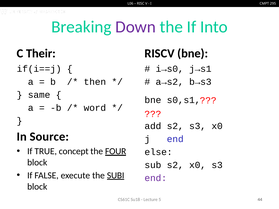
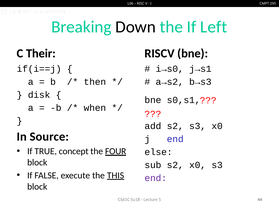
Down colour: purple -> black (136, 27)
Into: Into -> Left (214, 27)
same: same -> disk (39, 95)
word: word -> when (95, 108)
SUBI: SUBI -> THIS (116, 176)
